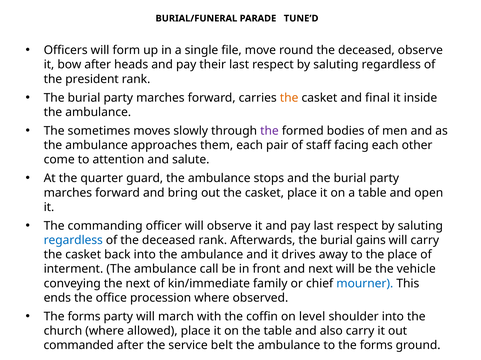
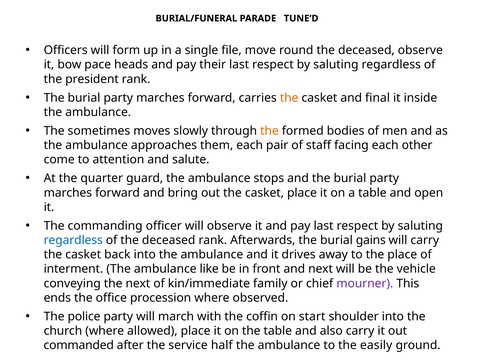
bow after: after -> pace (98, 65)
the colour: purple -> orange (269, 131)
call: call -> like (209, 270)
mourner colour: blue -> purple (365, 284)
forms: forms -> police (84, 317)
level: level -> start (312, 317)
belt: belt -> half (222, 346)
to the forms: forms -> easily (376, 346)
